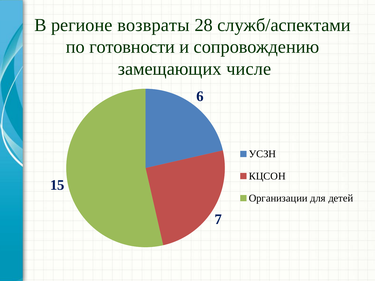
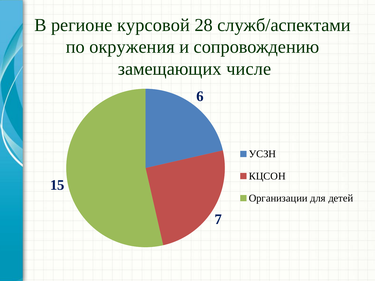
возвраты: возвраты -> курсовой (153, 25)
готовности: готовности -> окружения (132, 47)
